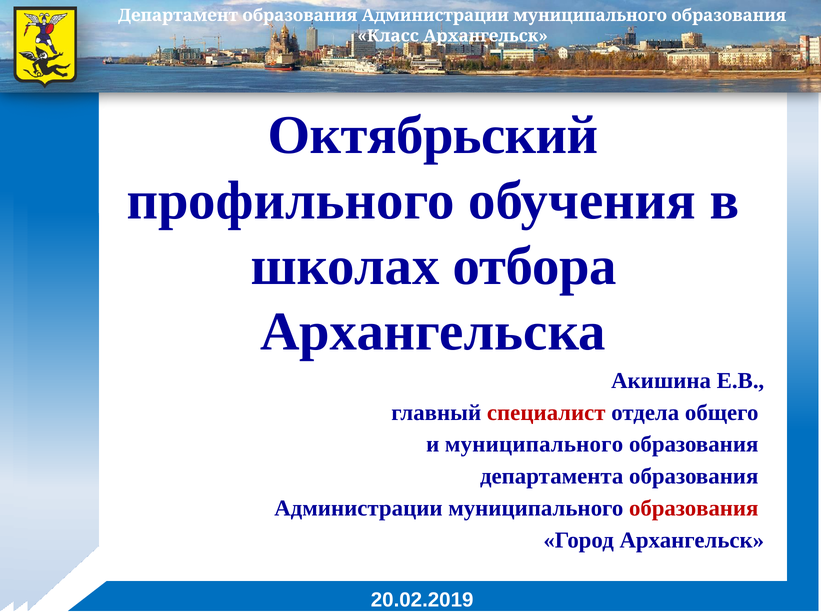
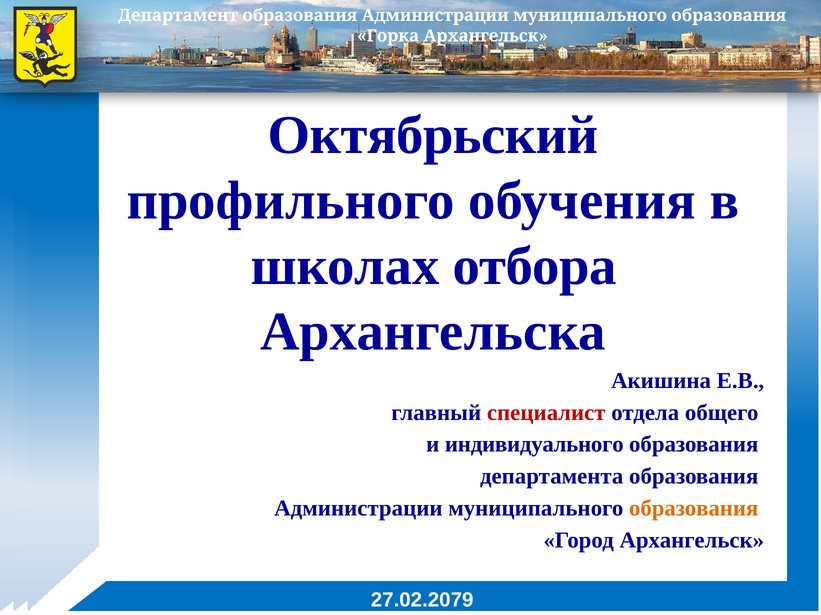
Класс: Класс -> Горка (388, 36)
и муниципального: муниципального -> индивидуального (534, 445)
образования colour: red -> orange (694, 509)
20.02.2019: 20.02.2019 -> 27.02.2079 (422, 601)
